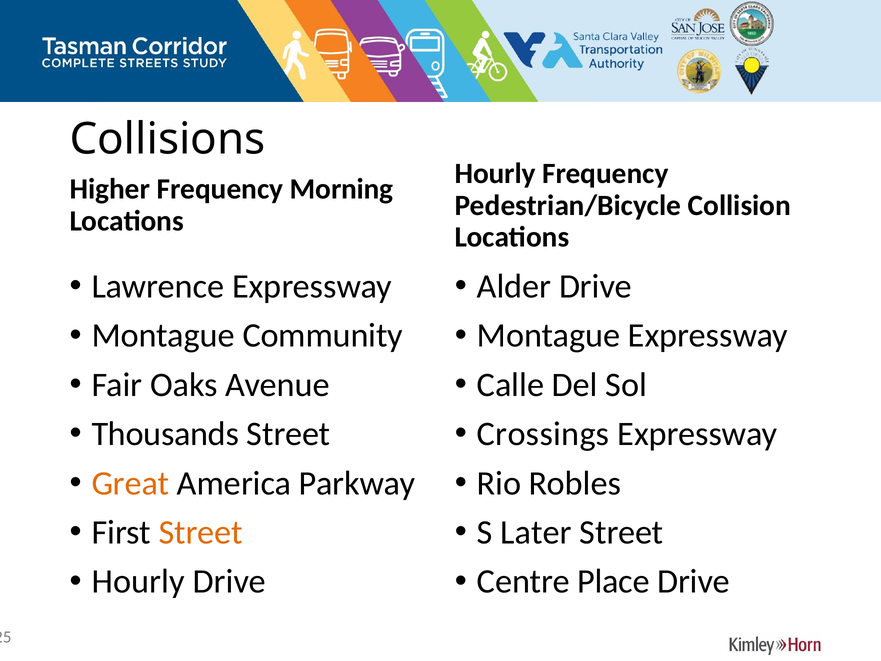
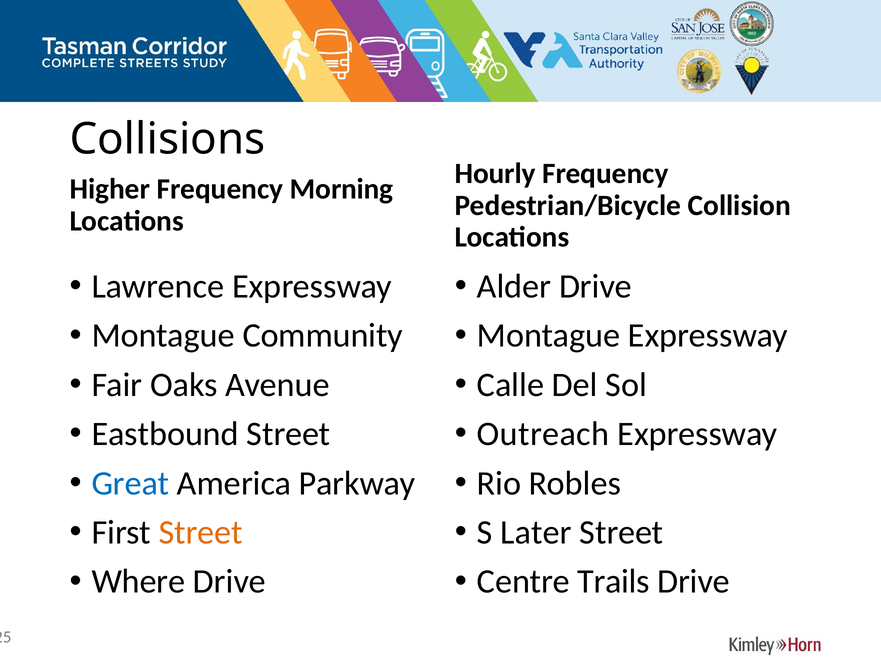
Thousands: Thousands -> Eastbound (165, 434)
Crossings: Crossings -> Outreach (543, 434)
Great colour: orange -> blue (130, 483)
Hourly: Hourly -> Where (138, 581)
Place: Place -> Trails (614, 581)
